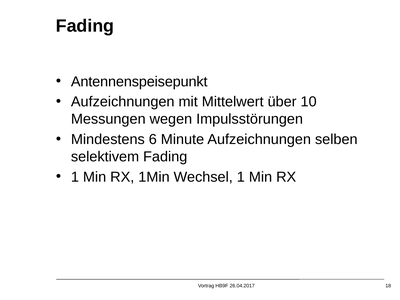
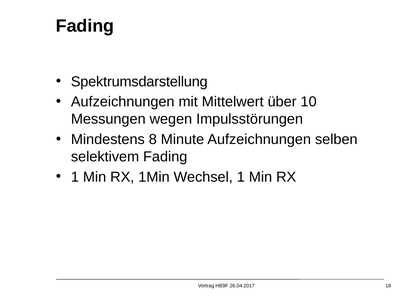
Antennenspeisepunkt: Antennenspeisepunkt -> Spektrumsdarstellung (139, 82)
6: 6 -> 8 (153, 139)
